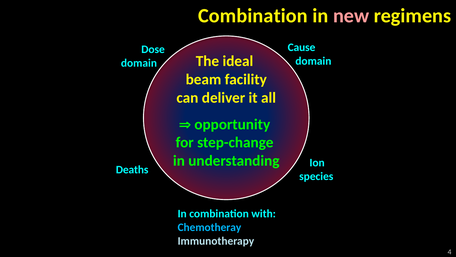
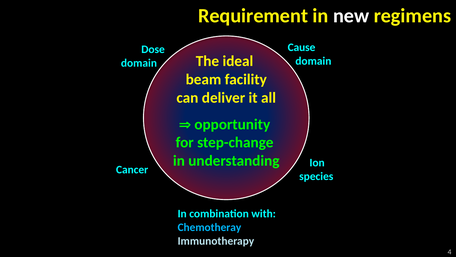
Combination: Combination -> Requirement (253, 16)
new colour: pink -> white (351, 16)
Deaths: Deaths -> Cancer (132, 169)
